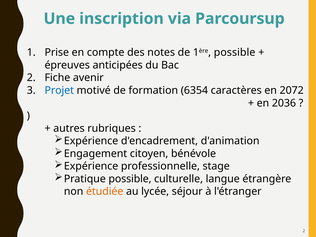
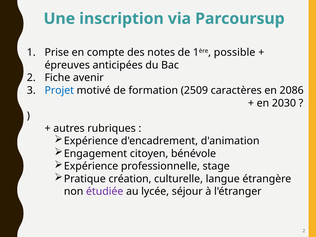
6354: 6354 -> 2509 (194, 90)
2072: 2072 -> 2086 (292, 90)
2036: 2036 -> 2030 (284, 103)
Pratique possible: possible -> création (130, 179)
étudiée colour: orange -> purple (105, 192)
